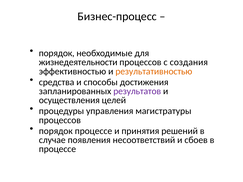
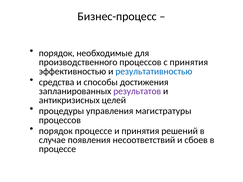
жизнедеятельности: жизнедеятельности -> производственного (78, 62)
с создания: создания -> принятия (189, 62)
результативностью colour: orange -> blue (154, 71)
осуществления: осуществления -> антикризисных (69, 100)
